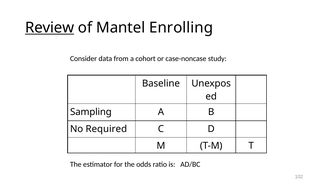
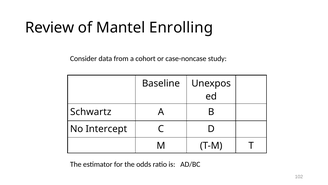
Review underline: present -> none (50, 28)
Sampling: Sampling -> Schwartz (91, 112)
Required: Required -> Intercept (106, 129)
